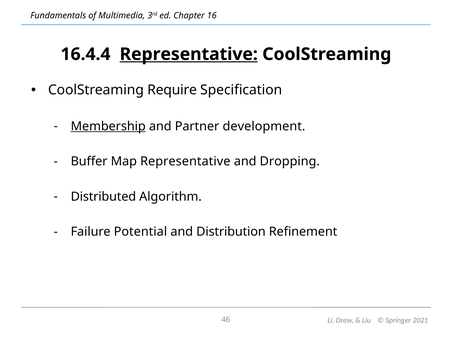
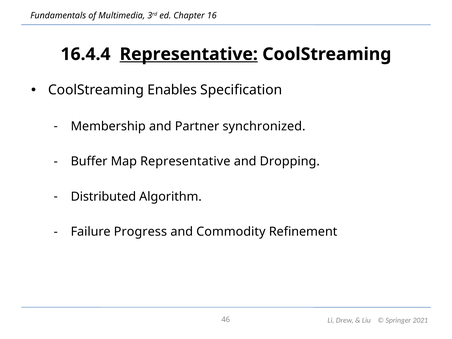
Require: Require -> Enables (172, 90)
Membership underline: present -> none (108, 126)
development: development -> synchronized (264, 126)
Potential: Potential -> Progress (140, 232)
Distribution: Distribution -> Commodity (231, 232)
